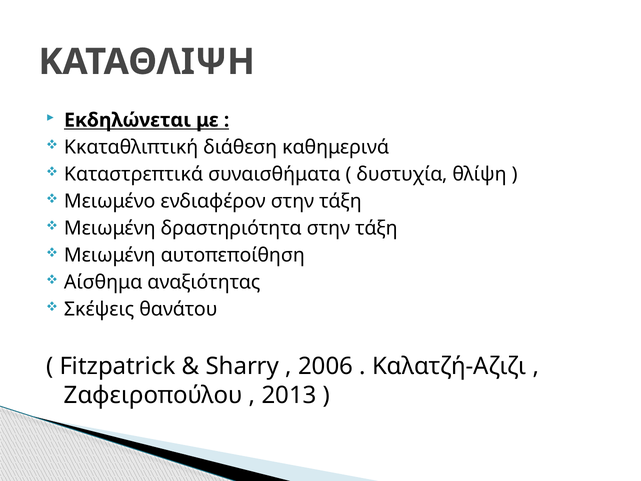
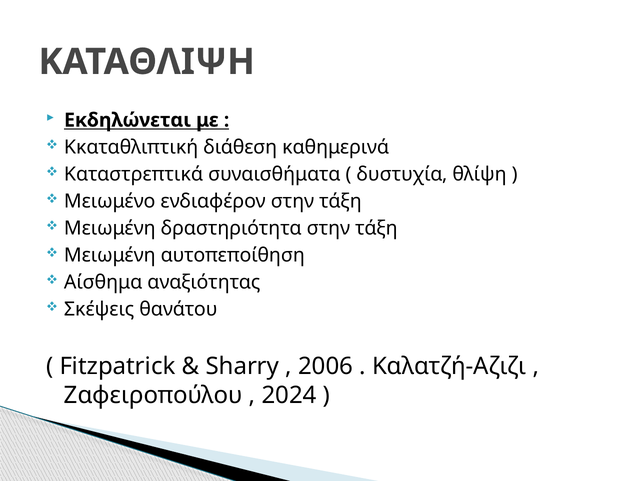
2013: 2013 -> 2024 (289, 395)
